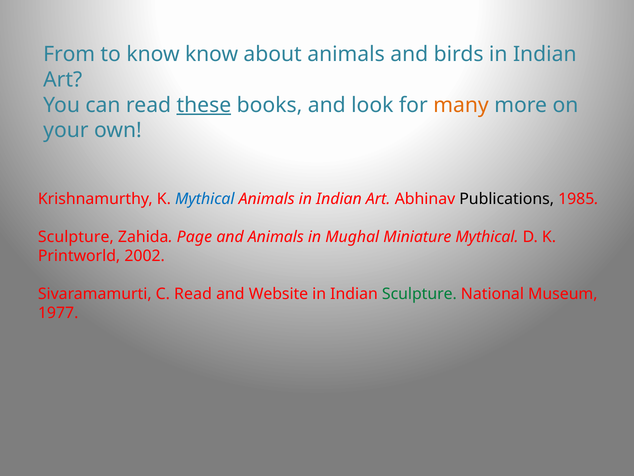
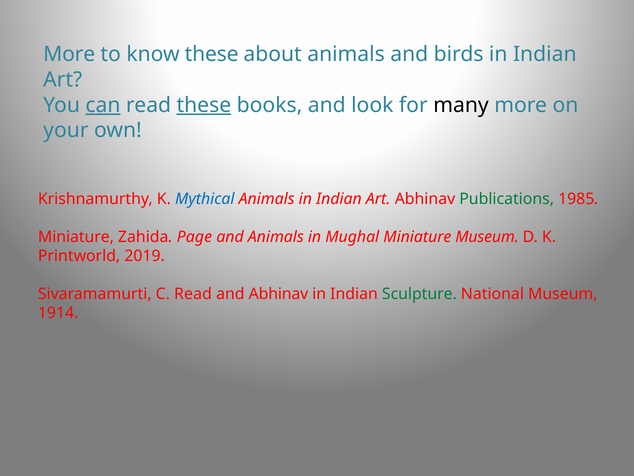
From: From -> More (69, 54)
know know: know -> these (212, 54)
can underline: none -> present (103, 105)
many colour: orange -> black (461, 105)
Publications colour: black -> green (507, 199)
Sculpture: Sculpture -> Miniature (76, 237)
Miniature Mythical: Mythical -> Museum (487, 237)
2002: 2002 -> 2019 (145, 256)
and Website: Website -> Abhinav (279, 294)
1977: 1977 -> 1914 (58, 313)
